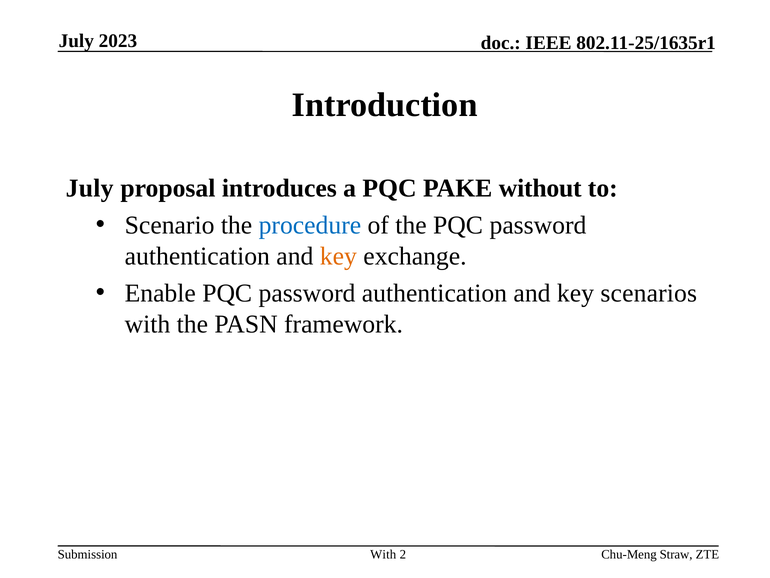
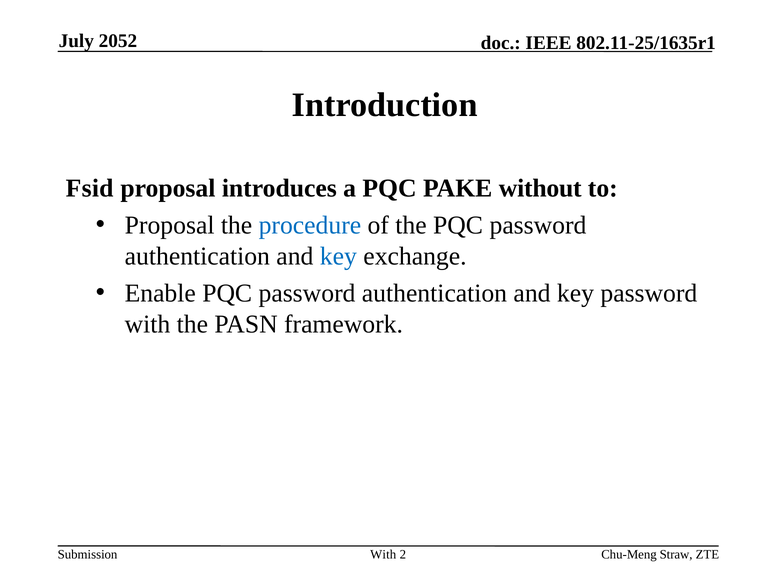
2023: 2023 -> 2052 (118, 41)
July: July -> Fsid (90, 188)
Scenario: Scenario -> Proposal (170, 225)
key colour: orange -> blue (338, 256)
key scenarios: scenarios -> password (649, 293)
